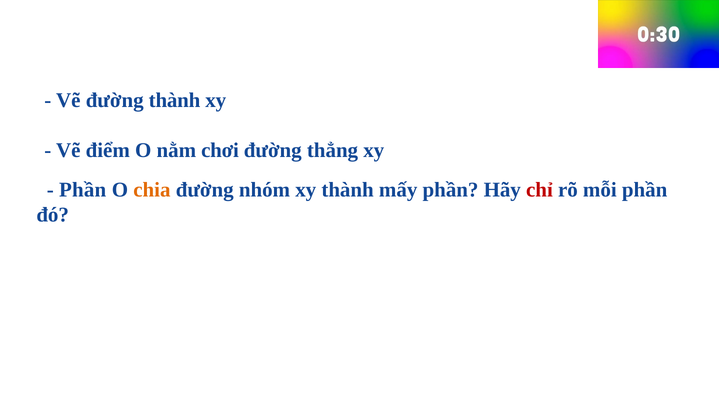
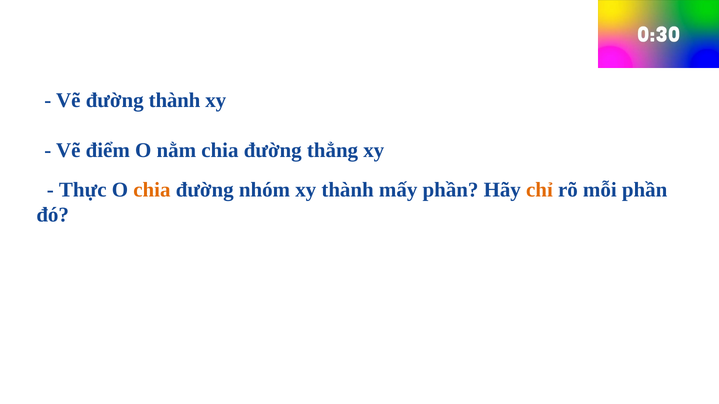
nằm chơi: chơi -> chia (220, 151)
Phần: Phần -> Thực (83, 190)
chỉ colour: red -> orange (539, 190)
